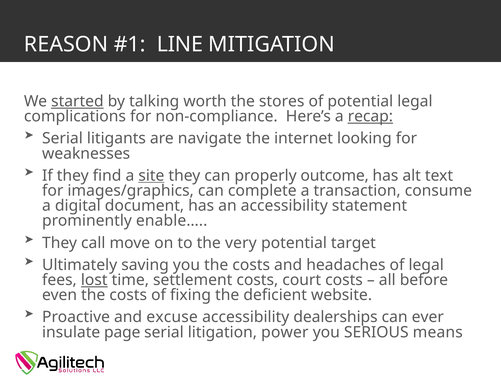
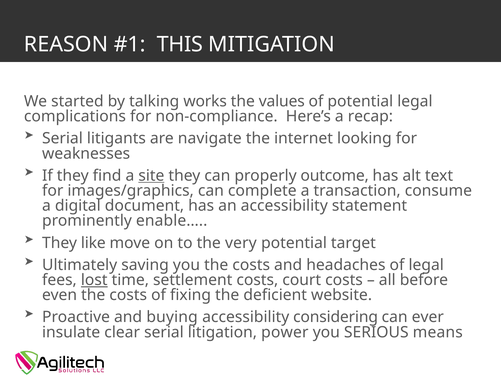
LINE: LINE -> THIS (180, 44)
started underline: present -> none (77, 101)
worth: worth -> works (205, 101)
stores: stores -> values (282, 101)
recap underline: present -> none (370, 116)
call: call -> like (93, 243)
excuse: excuse -> buying (172, 317)
dealerships: dealerships -> considering (336, 317)
page: page -> clear (122, 332)
